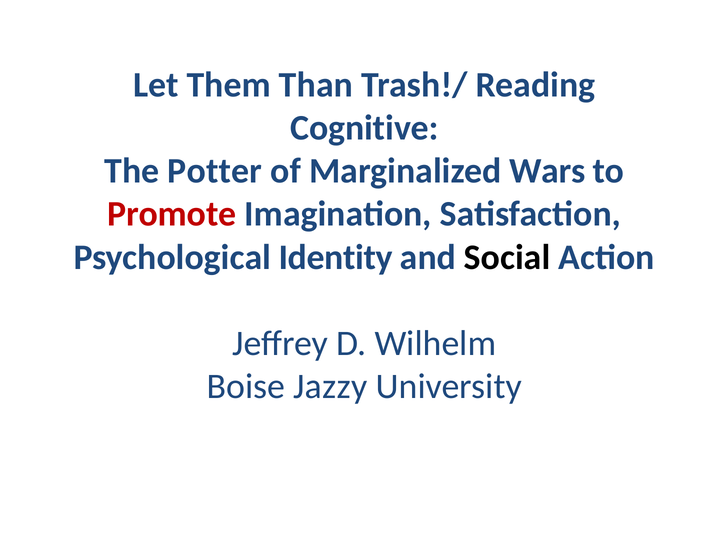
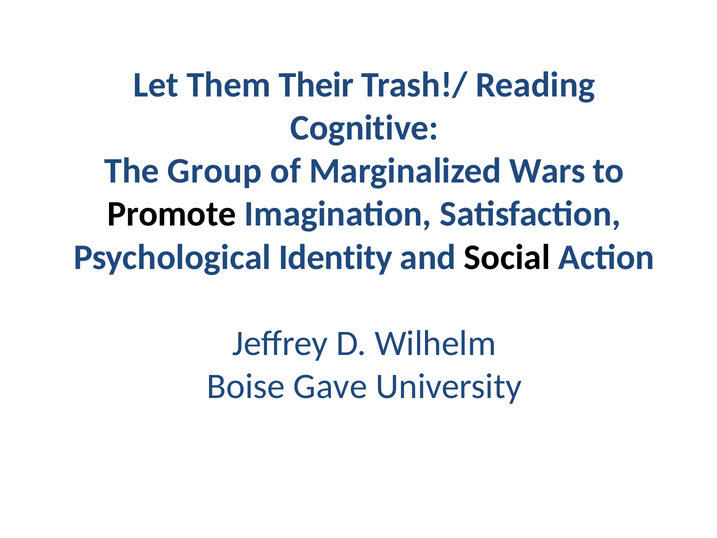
Than: Than -> Their (316, 85)
Potter: Potter -> Group (215, 171)
Promote colour: red -> black (172, 214)
Jazzy: Jazzy -> Gave (330, 386)
